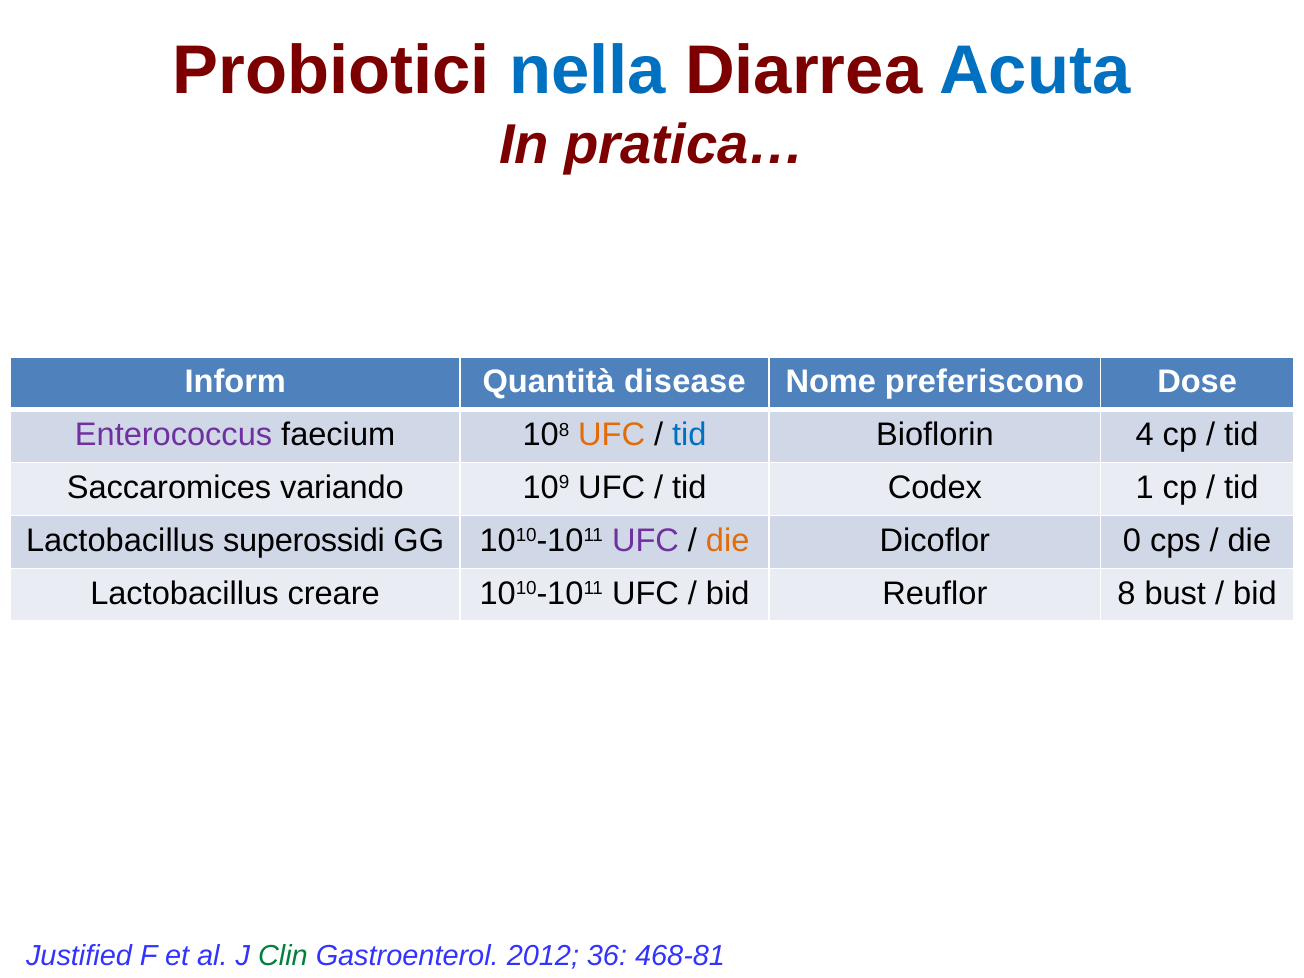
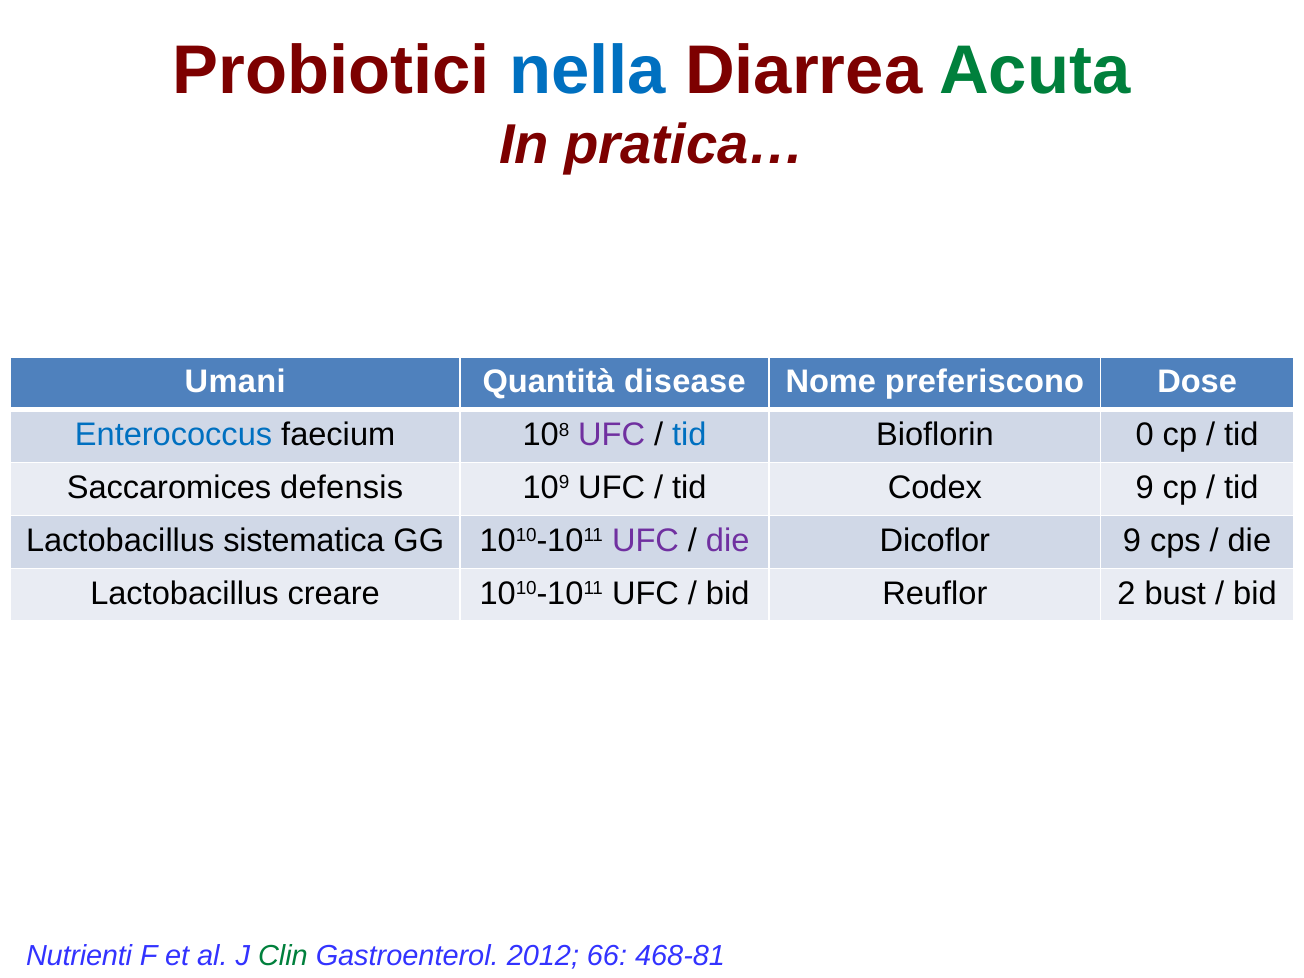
Acuta colour: blue -> green (1035, 71)
Inform: Inform -> Umani (235, 382)
Enterococcus colour: purple -> blue (174, 435)
UFC colour: orange -> purple (612, 435)
4: 4 -> 0 (1145, 435)
variando: variando -> defensis (342, 488)
Codex 1: 1 -> 9 (1145, 488)
superossidi: superossidi -> sistematica (304, 541)
die colour: orange -> purple (728, 541)
Dicoflor 0: 0 -> 9 (1132, 541)
8: 8 -> 2 (1126, 594)
Justified: Justified -> Nutrienti (79, 956)
36: 36 -> 66 (607, 956)
